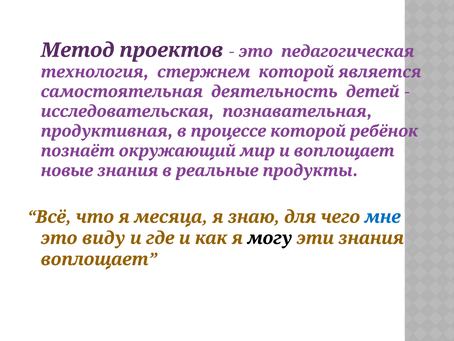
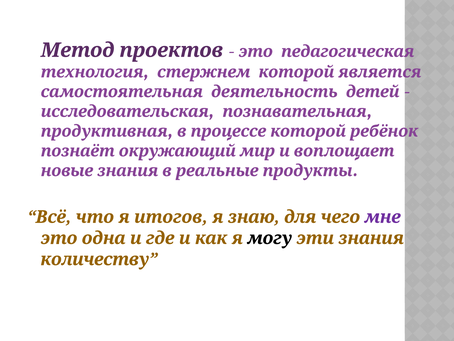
месяца: месяца -> итогов (171, 217)
мне colour: blue -> purple (383, 217)
виду: виду -> одна (104, 238)
воплощает: воплощает -> количеству (99, 259)
